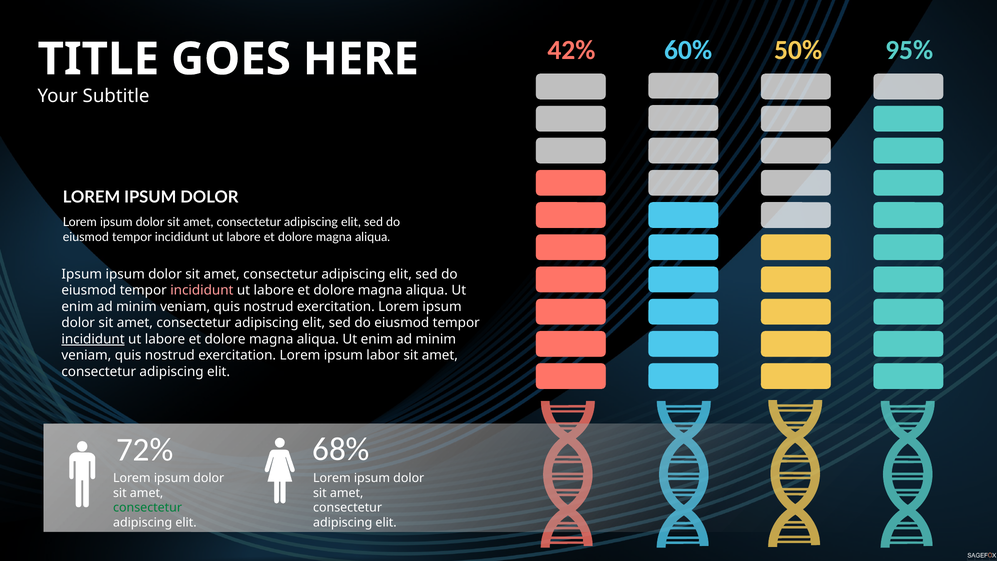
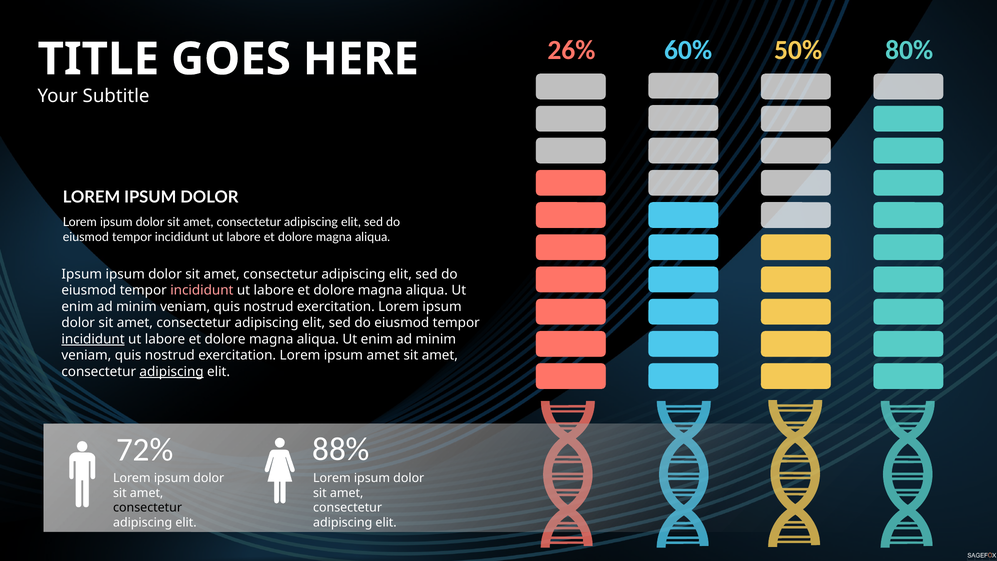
42%: 42% -> 26% (571, 50)
95%: 95% -> 80% (909, 50)
ipsum labor: labor -> amet (383, 355)
adipiscing underline: none -> present (172, 371)
68%: 68% -> 88% (341, 449)
consectetur colour: green -> black (148, 508)
